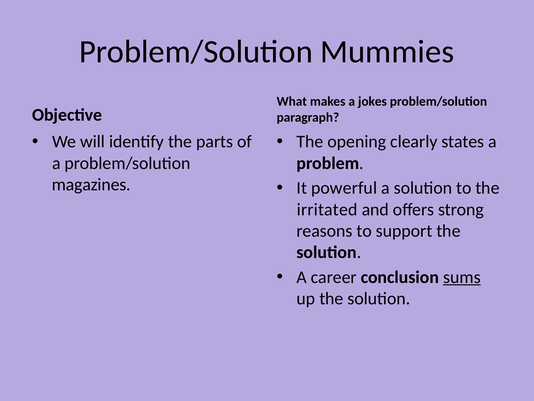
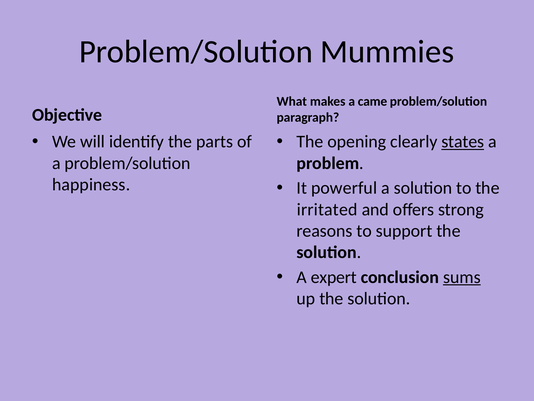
jokes: jokes -> came (372, 101)
states underline: none -> present (463, 142)
magazines: magazines -> happiness (91, 184)
career: career -> expert (334, 277)
